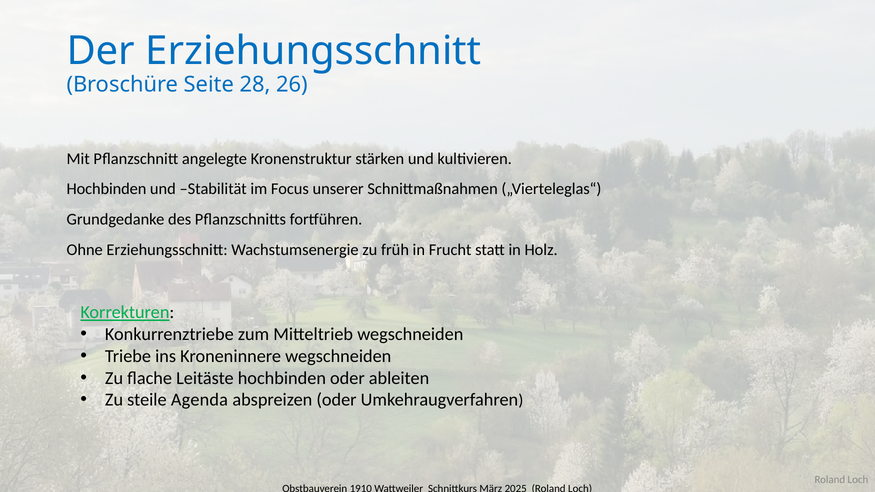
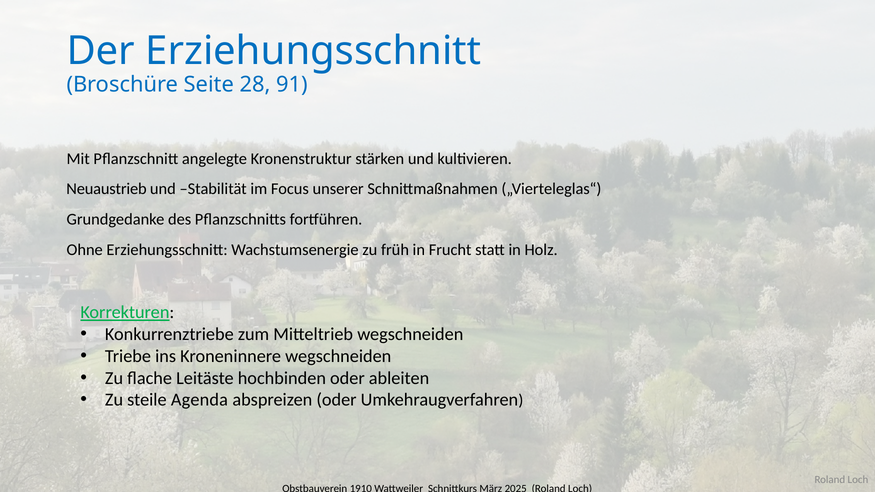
26: 26 -> 91 (292, 84)
Hochbinden: Hochbinden -> Neuaustrieb (107, 189)
